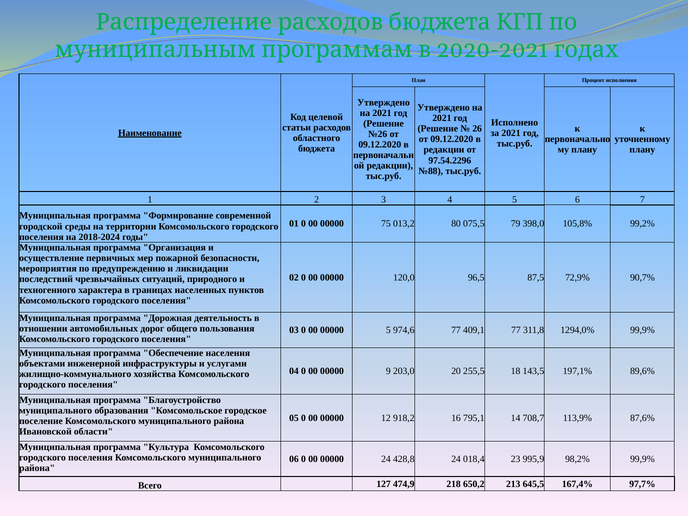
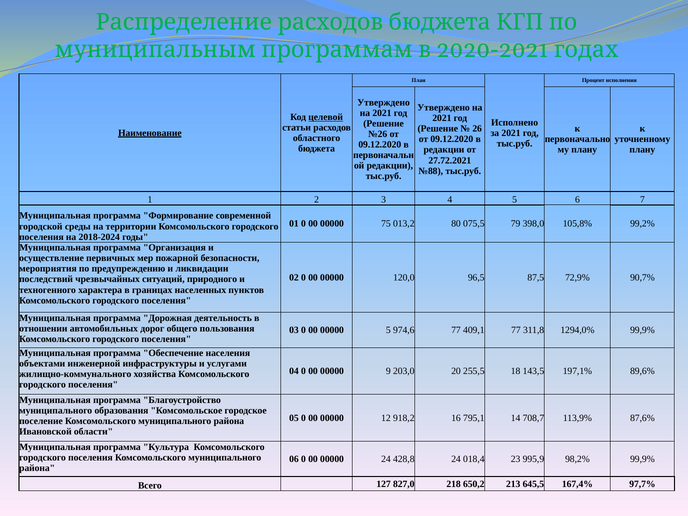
целевой underline: none -> present (326, 117)
97.54.2296: 97.54.2296 -> 27.72.2021 (450, 160)
474,9: 474,9 -> 827,0 (404, 484)
